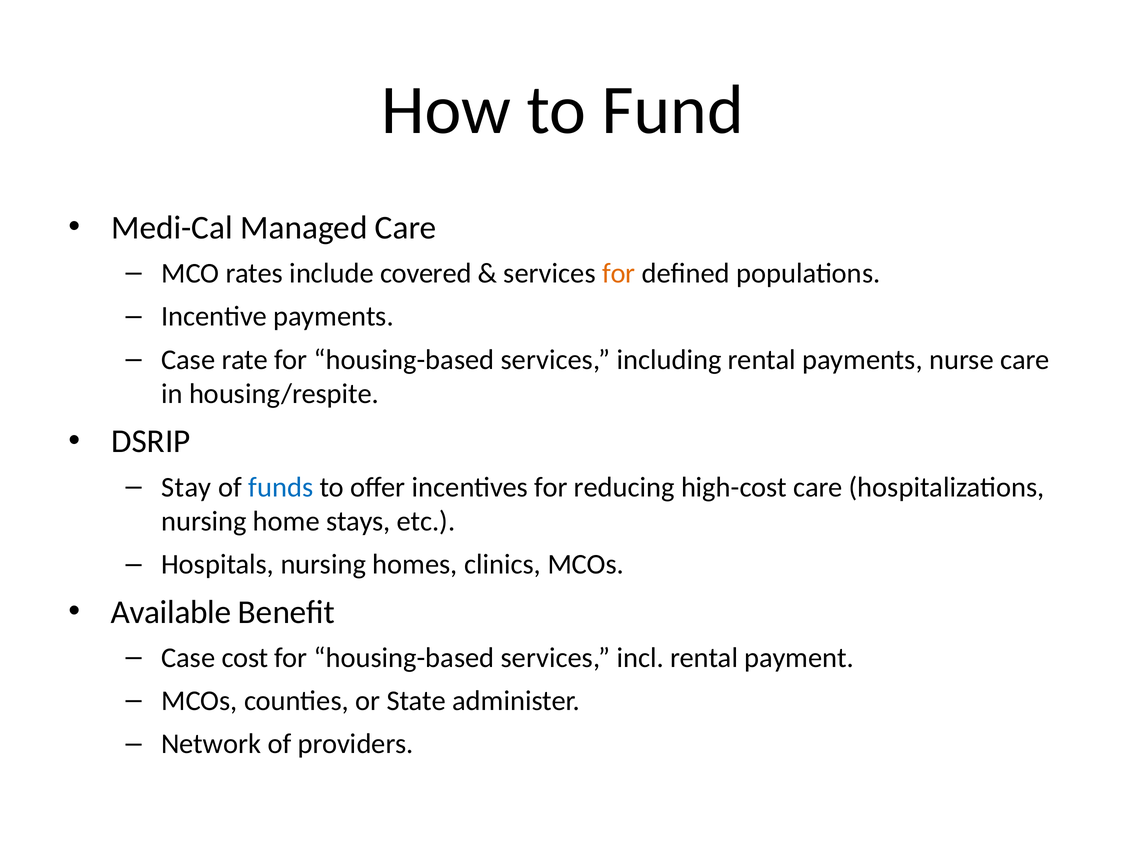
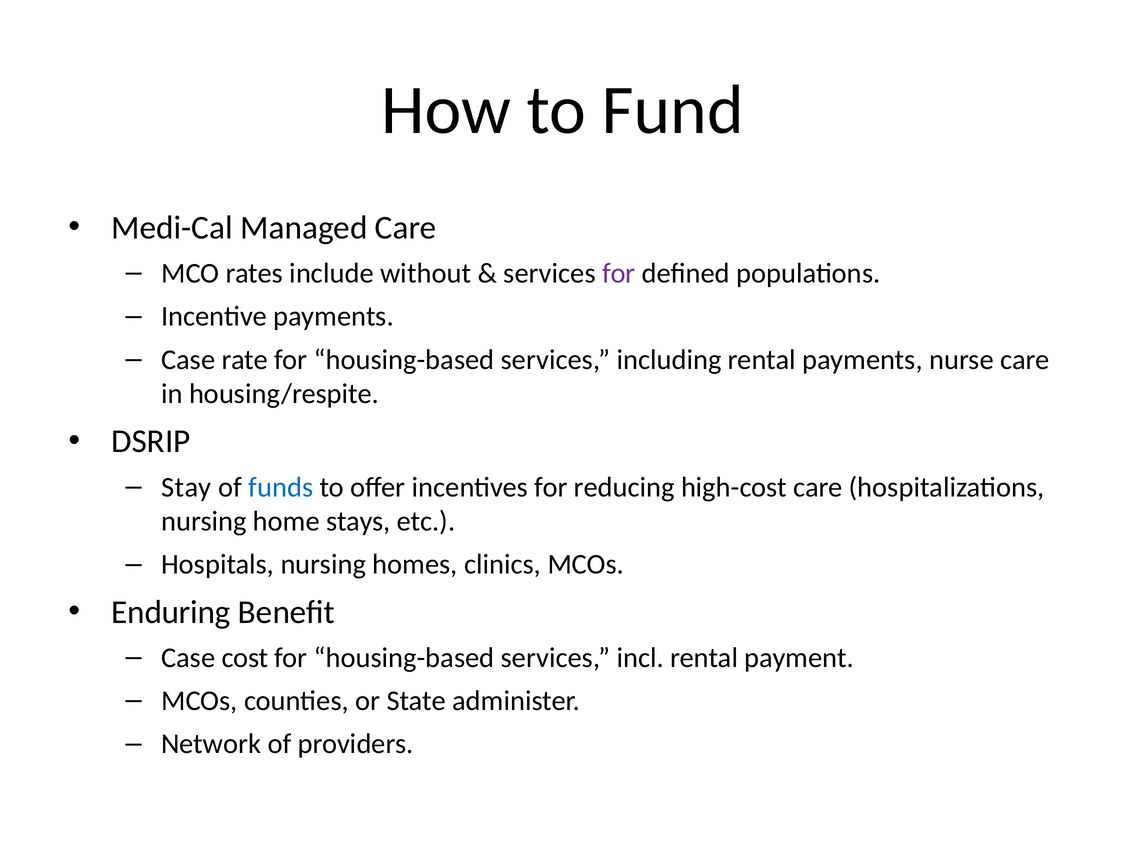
covered: covered -> without (426, 273)
for colour: orange -> purple (619, 273)
Available: Available -> Enduring (171, 612)
